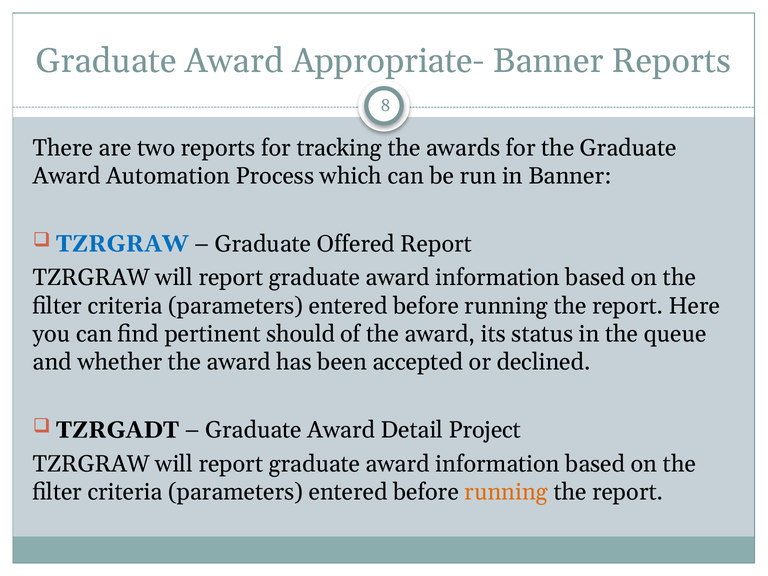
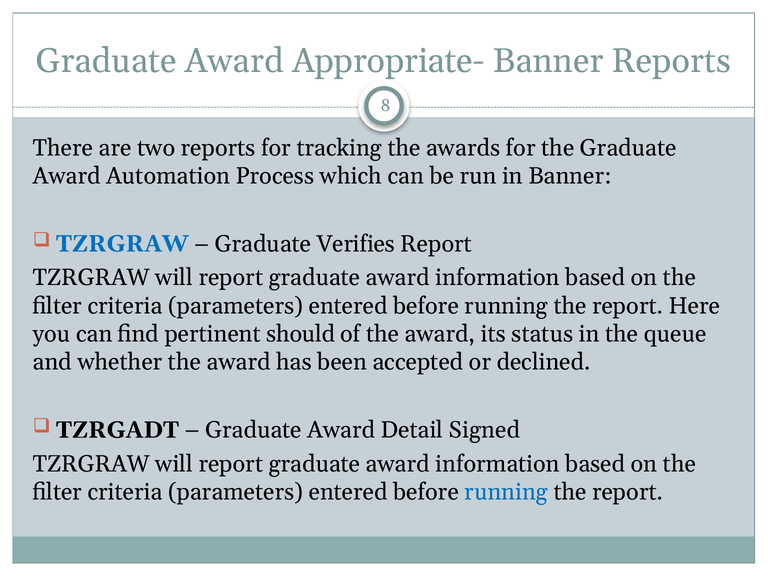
Offered: Offered -> Verifies (356, 244)
Project: Project -> Signed (484, 430)
running colour: orange -> blue (506, 492)
